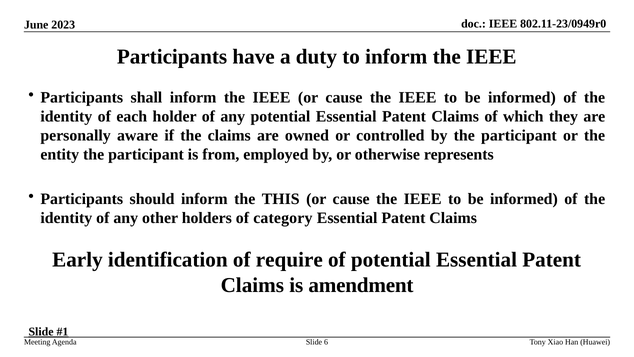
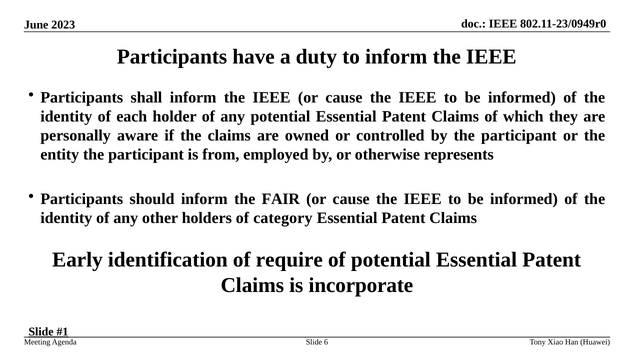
THIS: THIS -> FAIR (281, 199)
amendment: amendment -> incorporate (361, 285)
